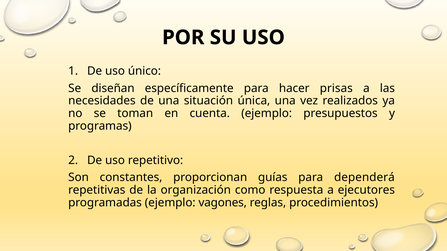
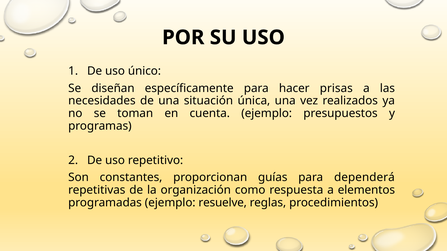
ejecutores: ejecutores -> elementos (366, 190)
vagones: vagones -> resuelve (223, 203)
